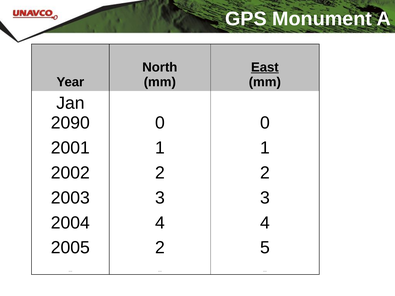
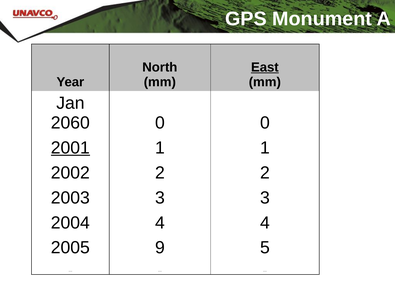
2090: 2090 -> 2060 (70, 123)
2001 underline: none -> present (70, 148)
2005 2: 2 -> 9 (160, 248)
